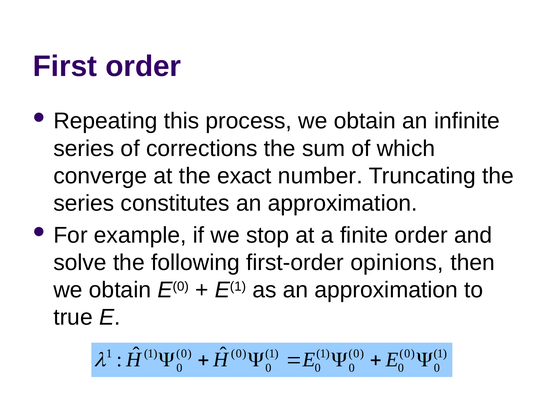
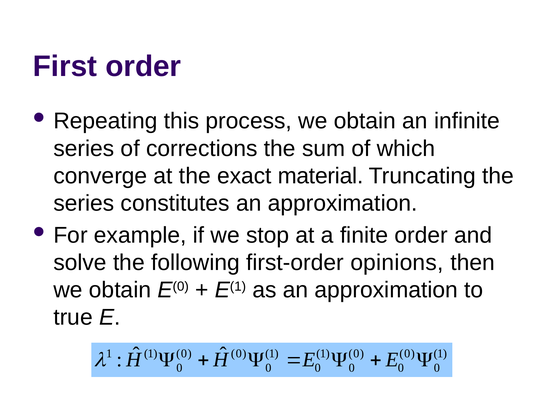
number: number -> material (321, 176)
